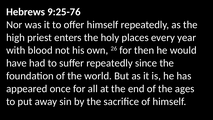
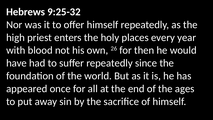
9:25-76: 9:25-76 -> 9:25-32 (64, 12)
